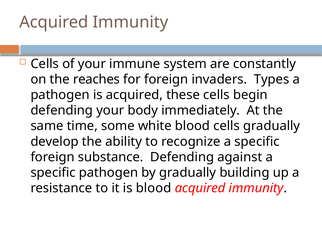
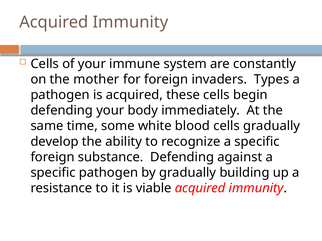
reaches: reaches -> mother (96, 80)
is blood: blood -> viable (154, 188)
